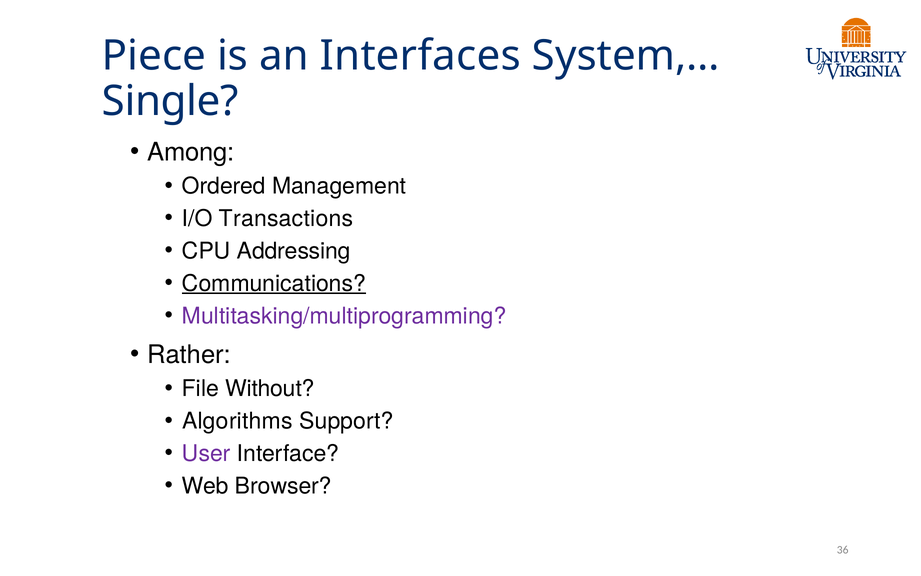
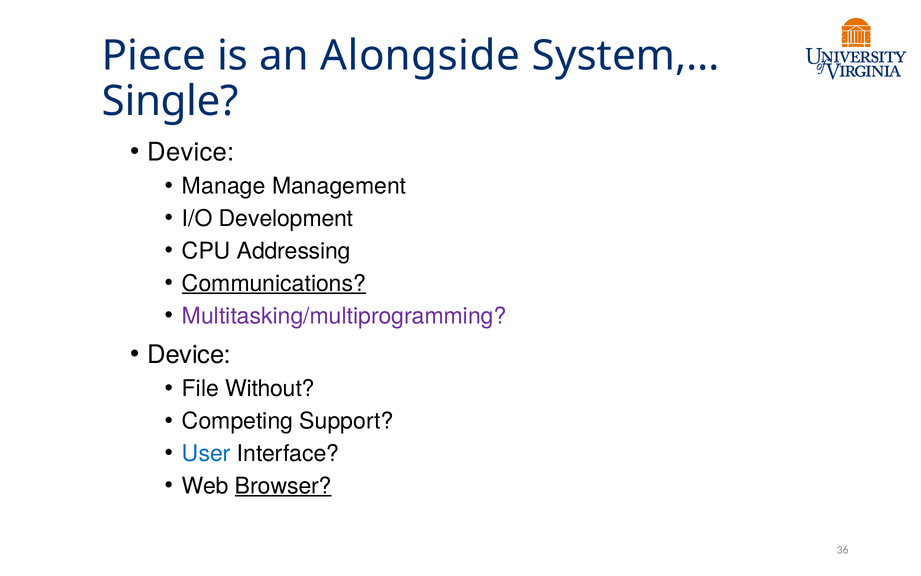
Interfaces: Interfaces -> Alongside (420, 56)
Among: Among -> Device (191, 152)
Ordered: Ordered -> Manage (224, 186)
Transactions: Transactions -> Development (286, 218)
Rather: Rather -> Device (189, 355)
Algorithms: Algorithms -> Competing (238, 421)
User colour: purple -> blue (206, 453)
Browser underline: none -> present (283, 486)
